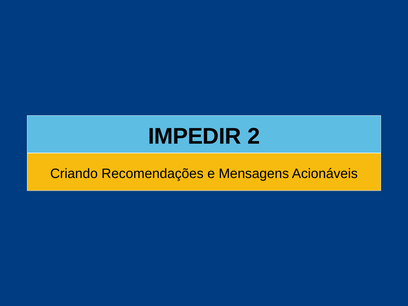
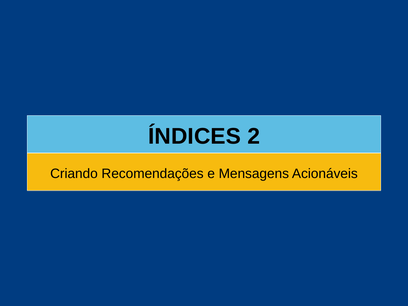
IMPEDIR: IMPEDIR -> ÍNDICES (194, 136)
